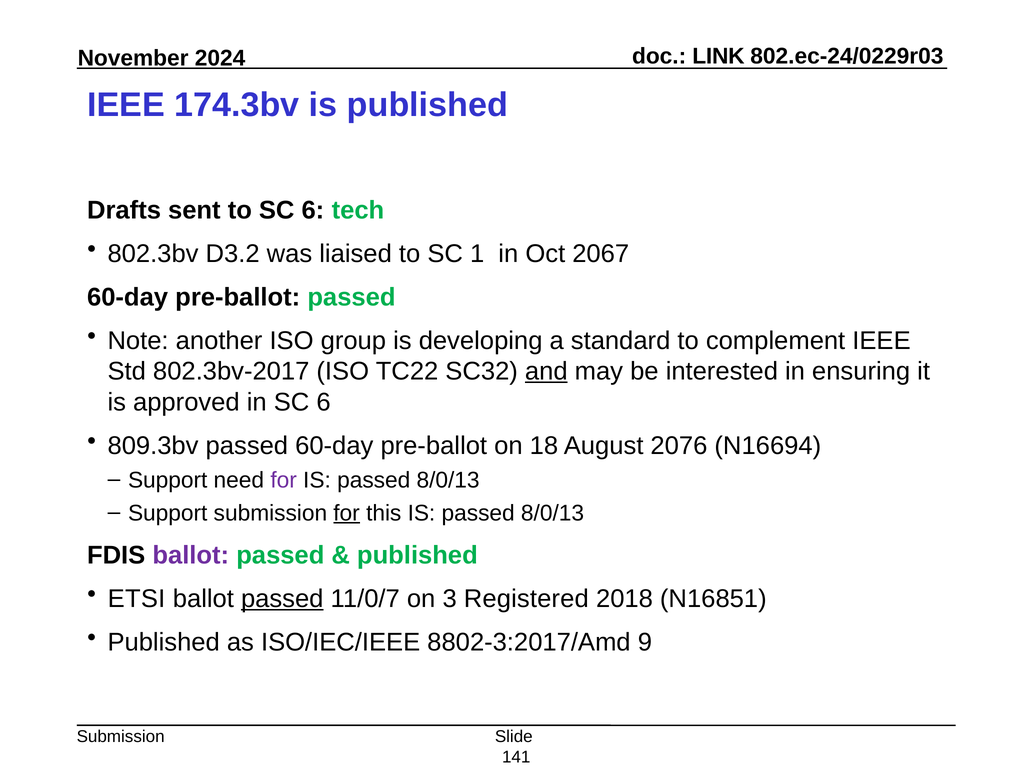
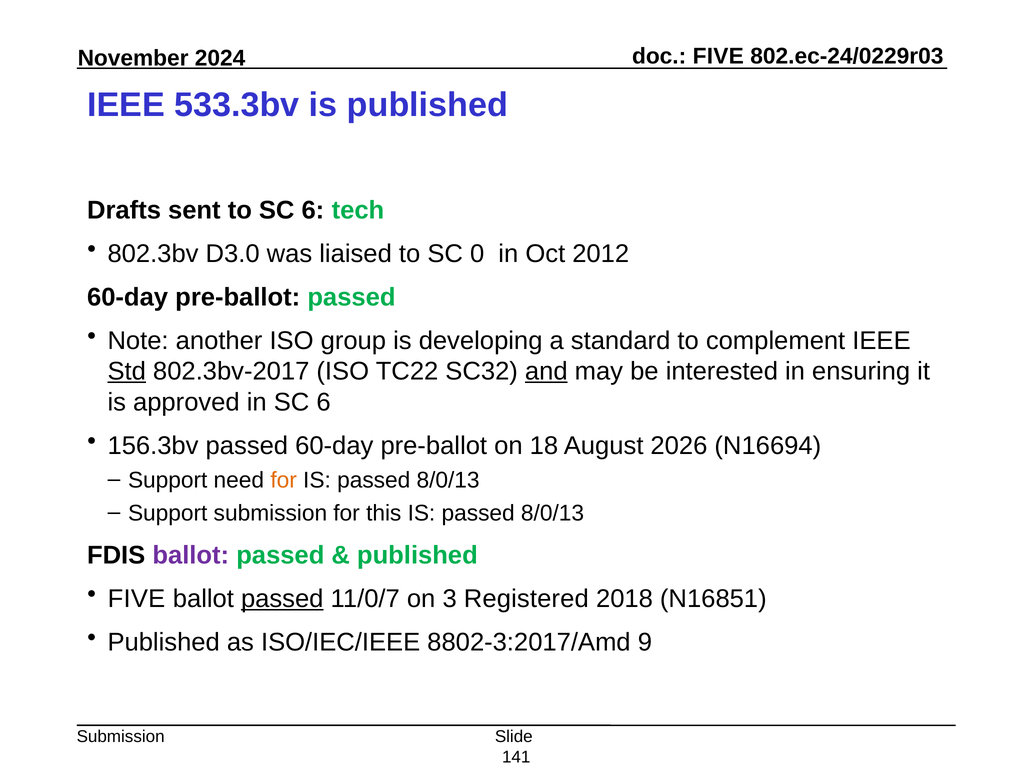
LINK: LINK -> FIVE (718, 56)
174.3bv: 174.3bv -> 533.3bv (237, 105)
D3.2: D3.2 -> D3.0 (233, 254)
1: 1 -> 0 (477, 254)
2067: 2067 -> 2012 (601, 254)
Std underline: none -> present (127, 371)
809.3bv: 809.3bv -> 156.3bv (153, 446)
2076: 2076 -> 2026 (679, 446)
for colour: purple -> orange (284, 480)
for underline: present -> none (347, 513)
ETSI: ETSI -> FIVE (137, 599)
